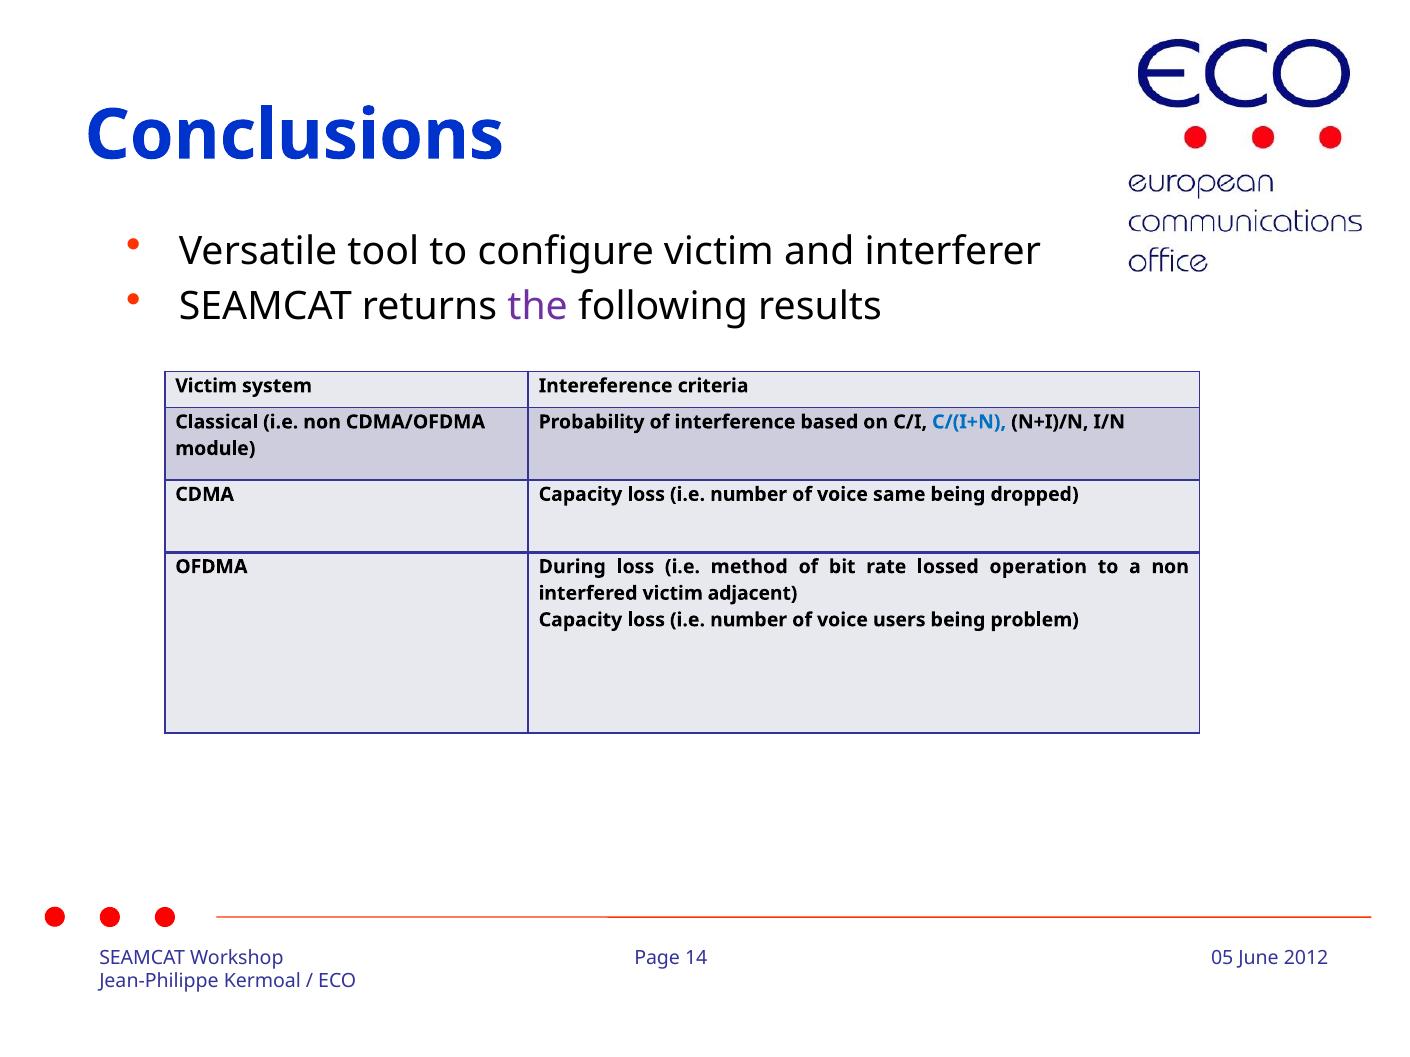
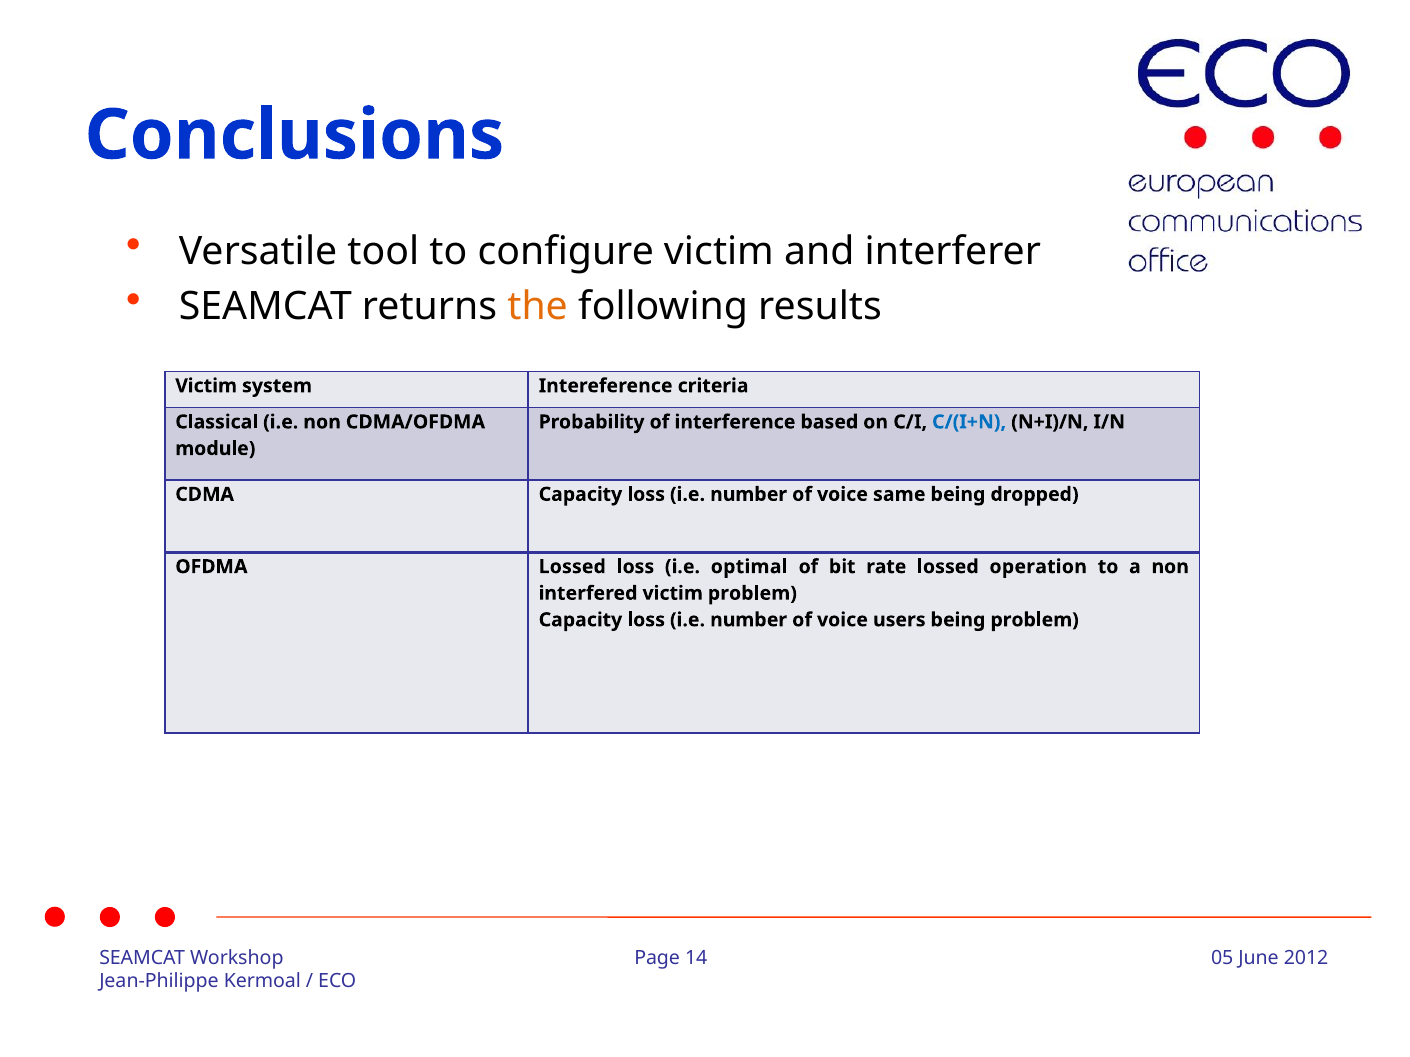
the colour: purple -> orange (538, 307)
OFDMA During: During -> Lossed (572, 567)
method: method -> optimal (749, 567)
victim adjacent: adjacent -> problem (752, 594)
